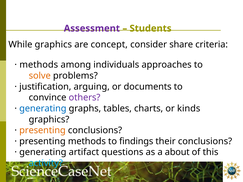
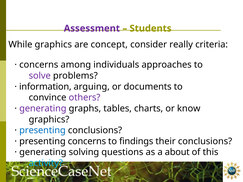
share: share -> really (181, 45)
methods: methods -> concerns (39, 65)
solve colour: orange -> purple (40, 76)
justification: justification -> information (45, 87)
generating colour: blue -> purple (43, 109)
kinds: kinds -> know (189, 109)
presenting colour: orange -> blue (42, 131)
presenting methods: methods -> concerns (87, 141)
artifact: artifact -> solving (84, 152)
